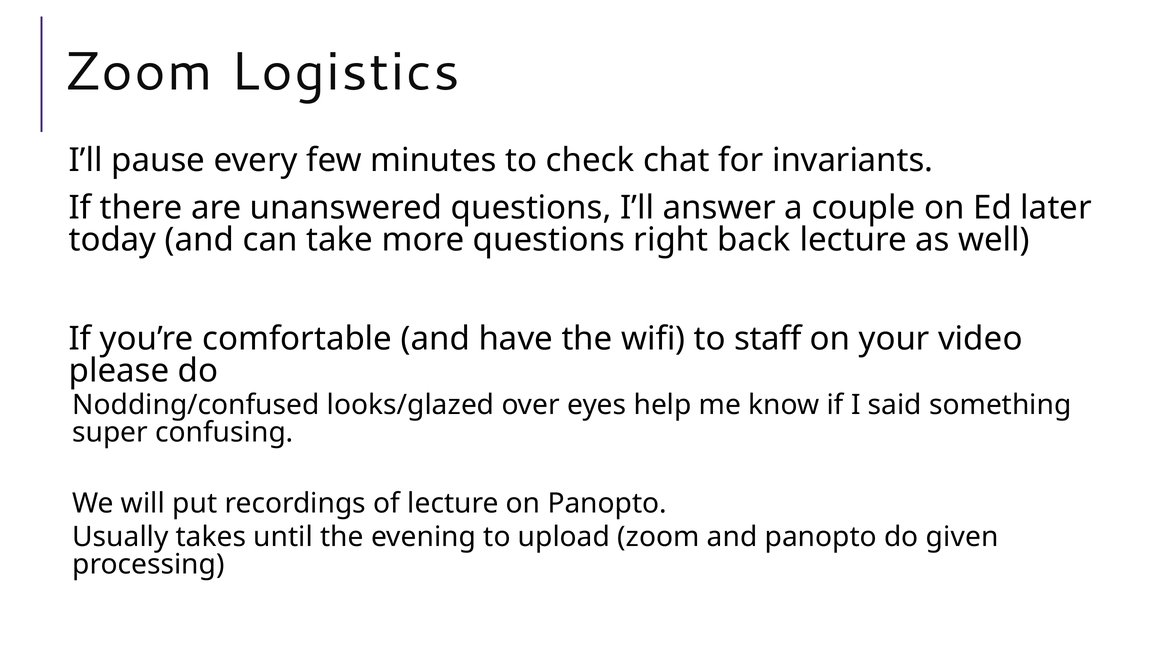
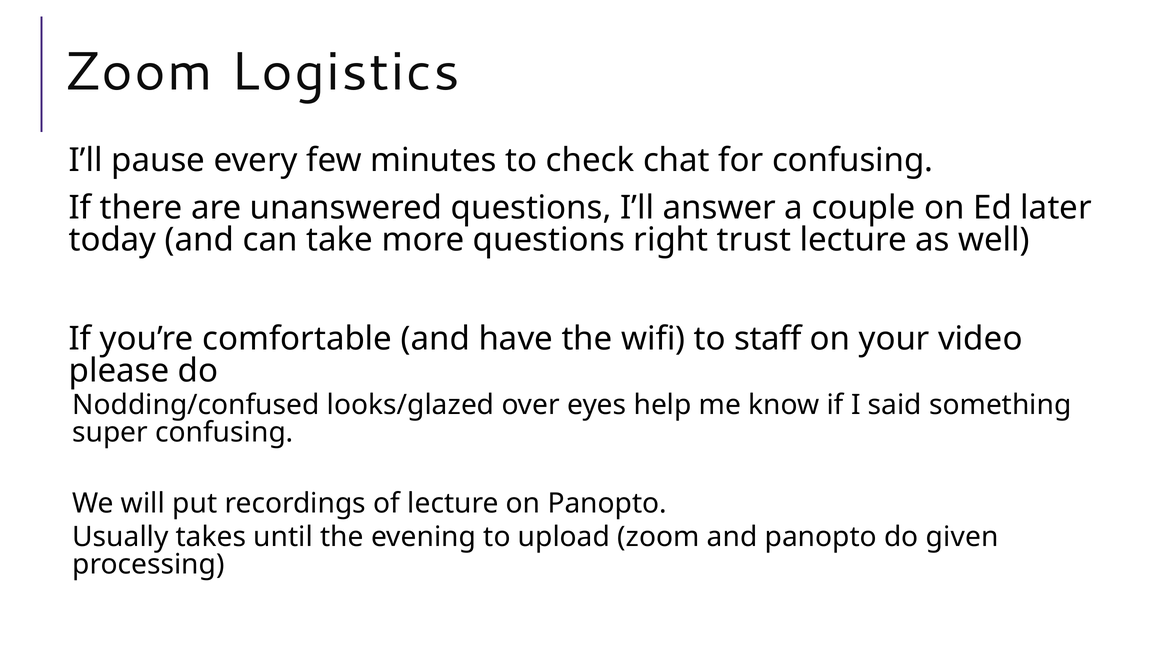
for invariants: invariants -> confusing (853, 160)
back: back -> trust (754, 240)
